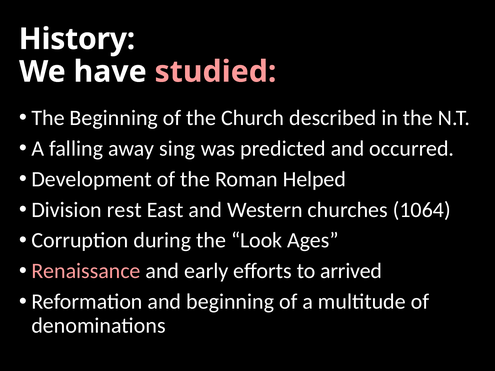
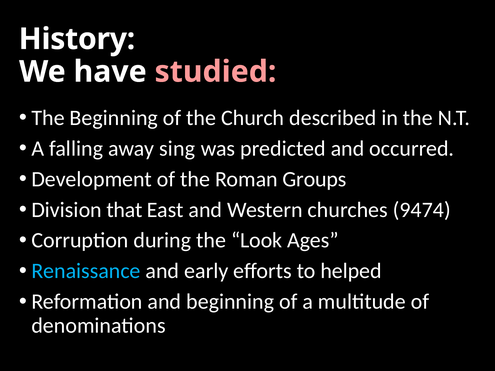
Helped: Helped -> Groups (314, 179)
rest: rest -> that (124, 210)
1064: 1064 -> 9474 (422, 210)
Renaissance colour: pink -> light blue (86, 271)
arrived: arrived -> helped (351, 271)
